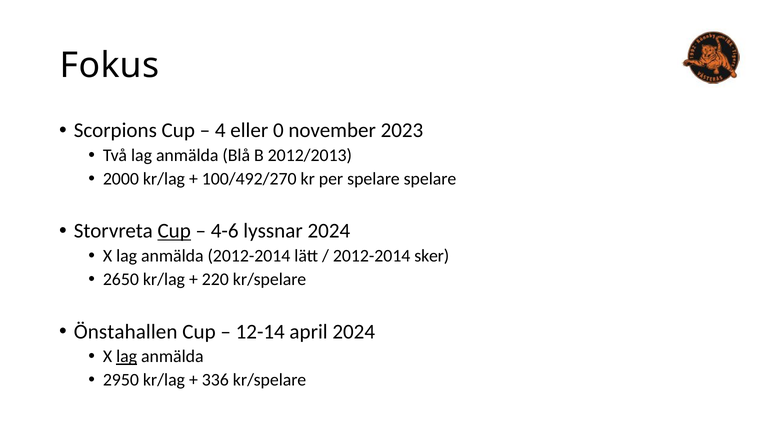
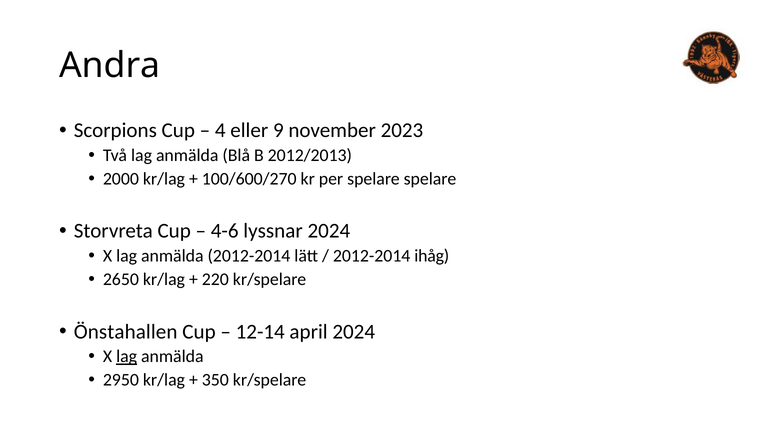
Fokus: Fokus -> Andra (110, 65)
0: 0 -> 9 (278, 130)
100/492/270: 100/492/270 -> 100/600/270 (249, 179)
Cup underline: present -> none (174, 231)
sker: sker -> ihåg (432, 256)
336: 336 -> 350 (215, 380)
